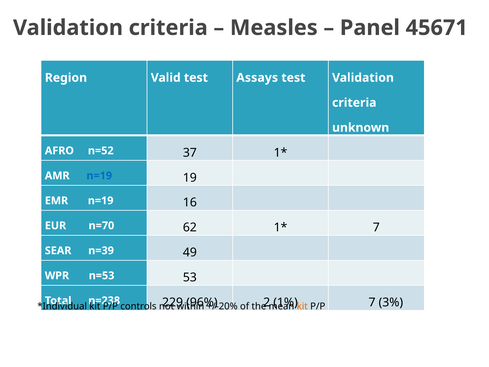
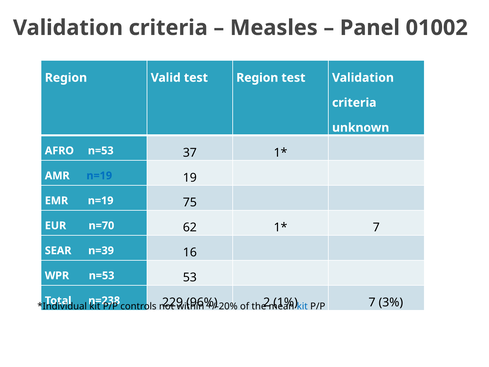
45671: 45671 -> 01002 (437, 28)
test Assays: Assays -> Region (257, 78)
AFRO n=52: n=52 -> n=53 (101, 151)
16: 16 -> 75 (190, 202)
49: 49 -> 16 (190, 252)
kit colour: orange -> blue (302, 306)
